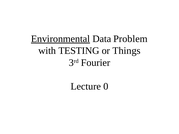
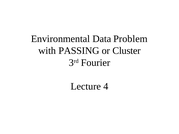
Environmental underline: present -> none (60, 39)
TESTING: TESTING -> PASSING (79, 51)
Things: Things -> Cluster (127, 51)
0: 0 -> 4 (106, 87)
